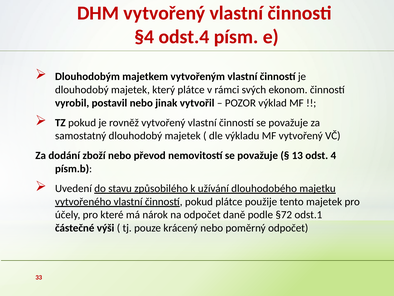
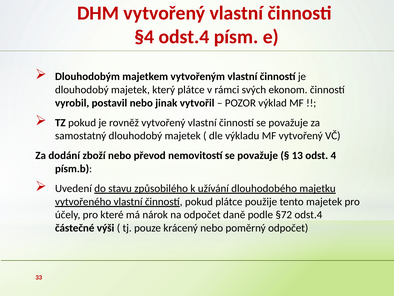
§72 odst.1: odst.1 -> odst.4 (308, 214)
